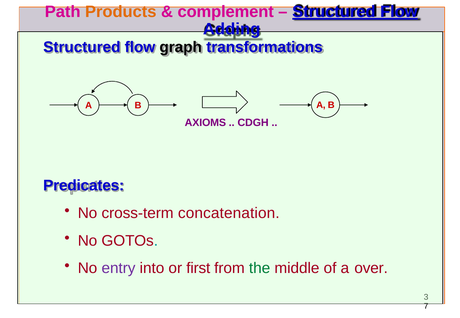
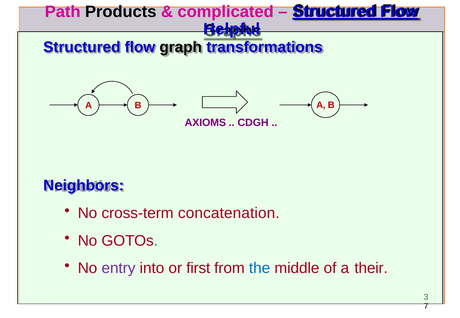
Products colour: orange -> black (121, 12)
complement: complement -> complicated (226, 12)
Adding: Adding -> Helpful (232, 29)
Predicates: Predicates -> Neighbors (84, 186)
the colour: green -> blue (260, 269)
over: over -> their (371, 269)
